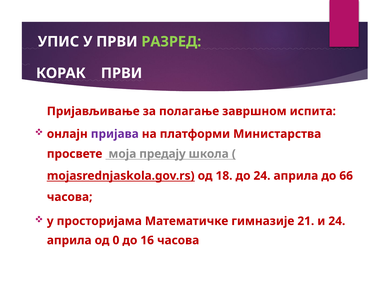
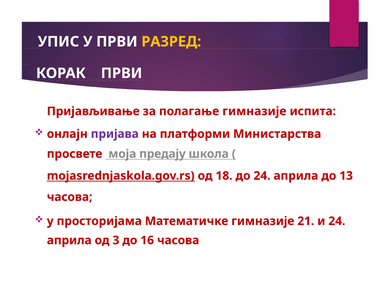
РАЗРЕД colour: light green -> yellow (171, 42)
полагање завршном: завршном -> гимназије (254, 111)
66: 66 -> 13 (346, 176)
0: 0 -> 3 (116, 240)
